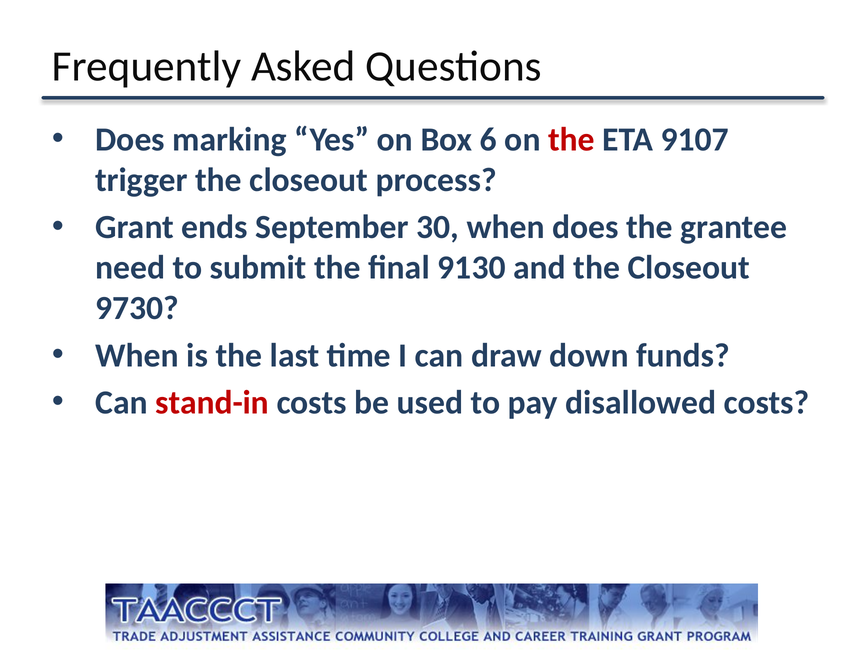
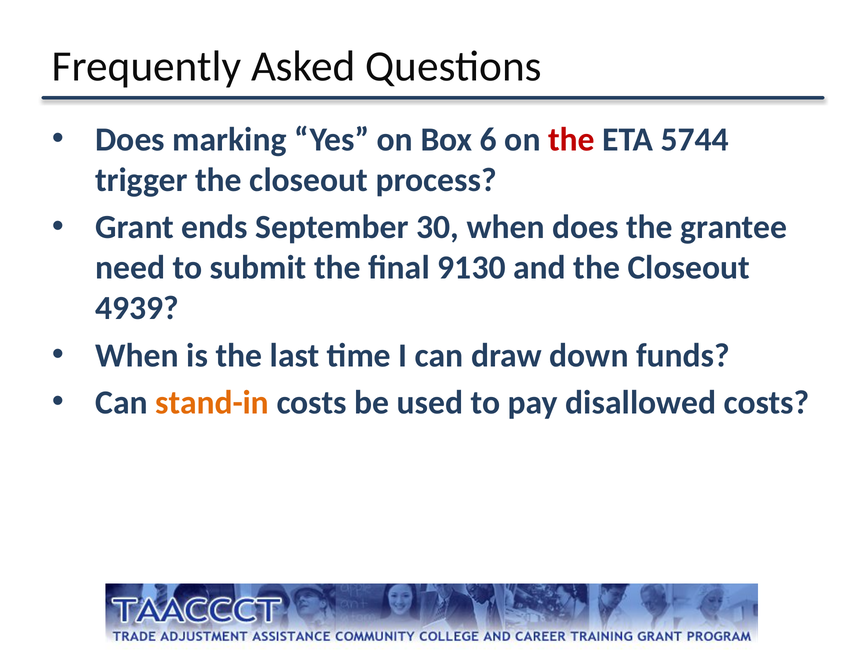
9107: 9107 -> 5744 (695, 140)
9730: 9730 -> 4939 (137, 308)
stand-in colour: red -> orange (212, 402)
